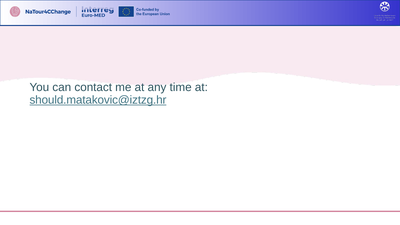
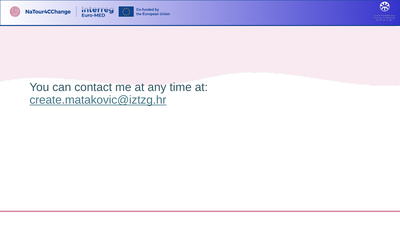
should.matakovic@iztzg.hr: should.matakovic@iztzg.hr -> create.matakovic@iztzg.hr (98, 100)
